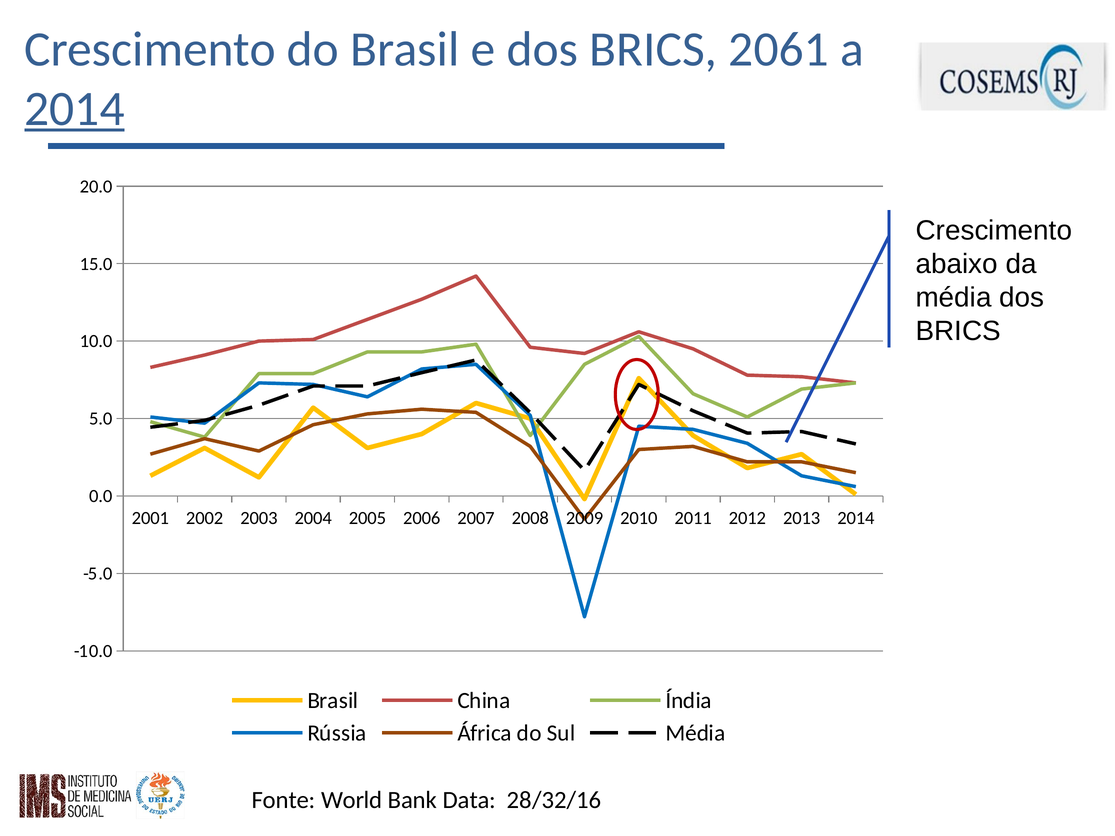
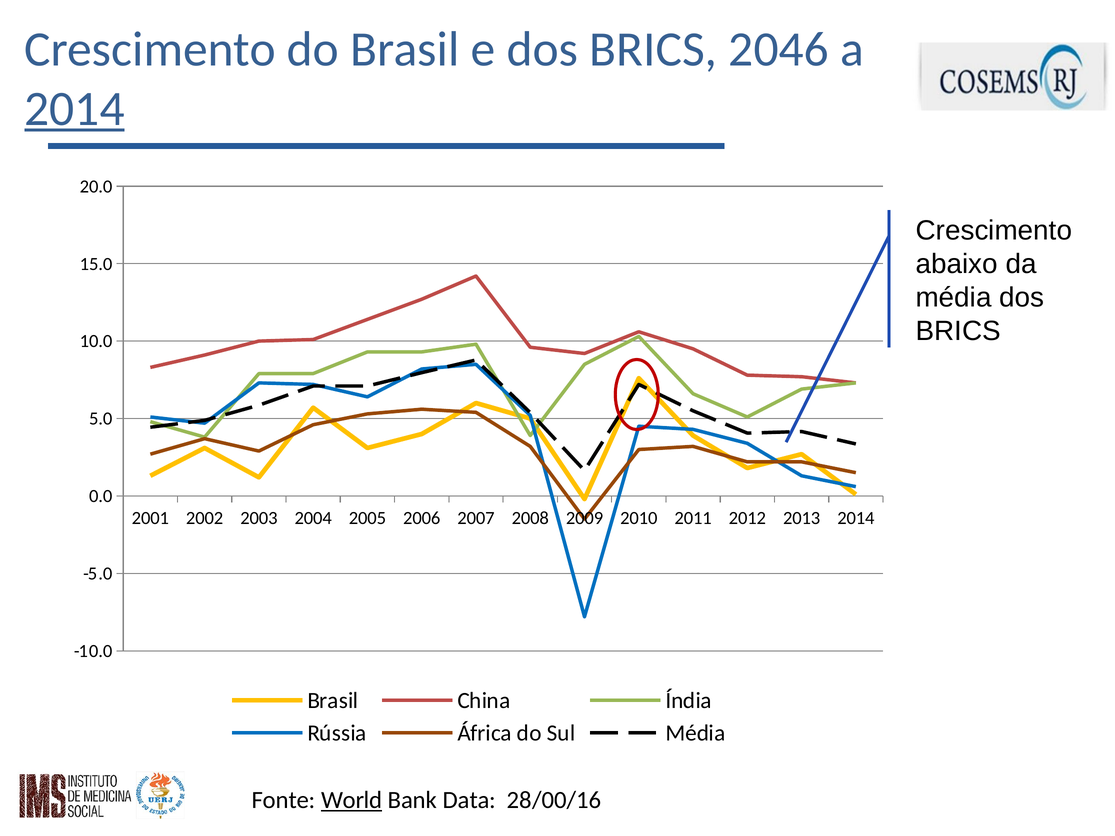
2061: 2061 -> 2046 (779, 49)
World underline: none -> present (352, 800)
28/32/16: 28/32/16 -> 28/00/16 (554, 800)
